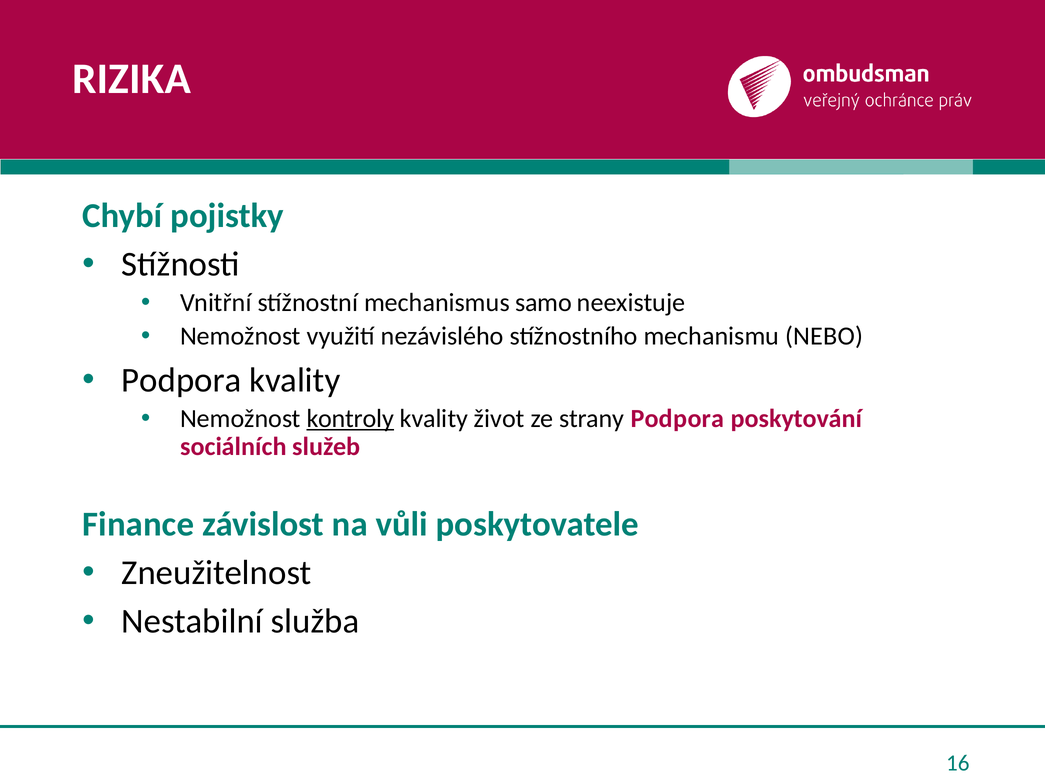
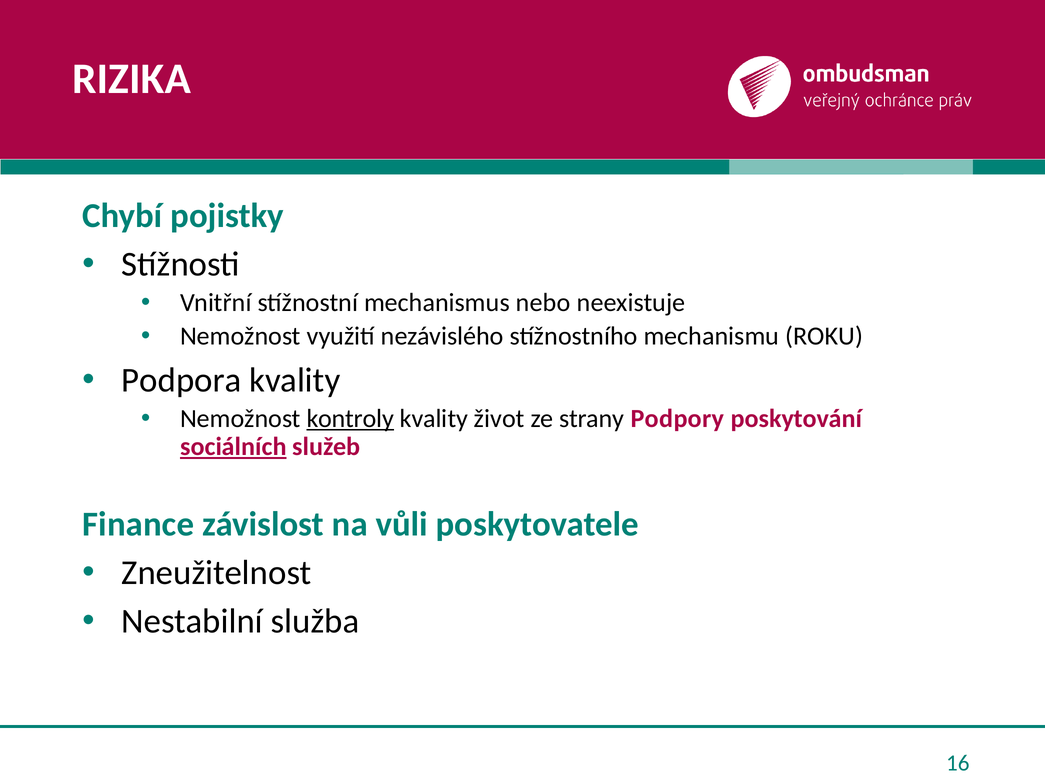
samo: samo -> nebo (543, 303)
NEBO: NEBO -> ROKU (824, 336)
strany Podpora: Podpora -> Podpory (677, 418)
sociálních underline: none -> present (233, 447)
